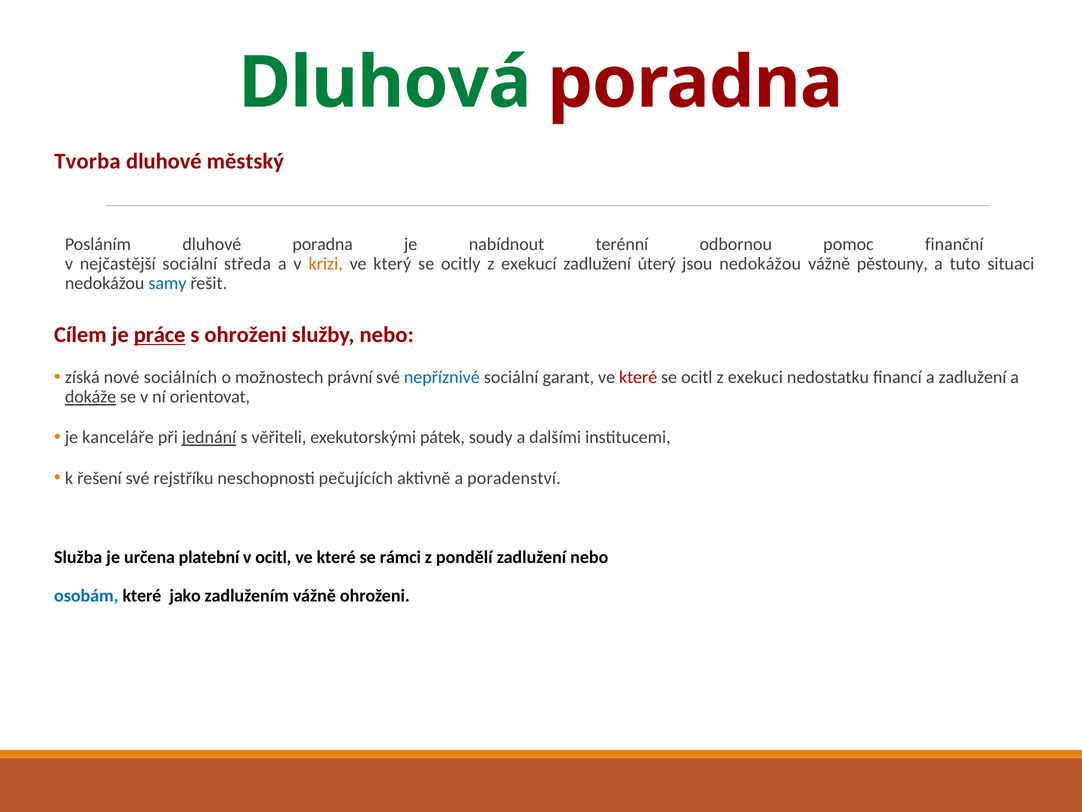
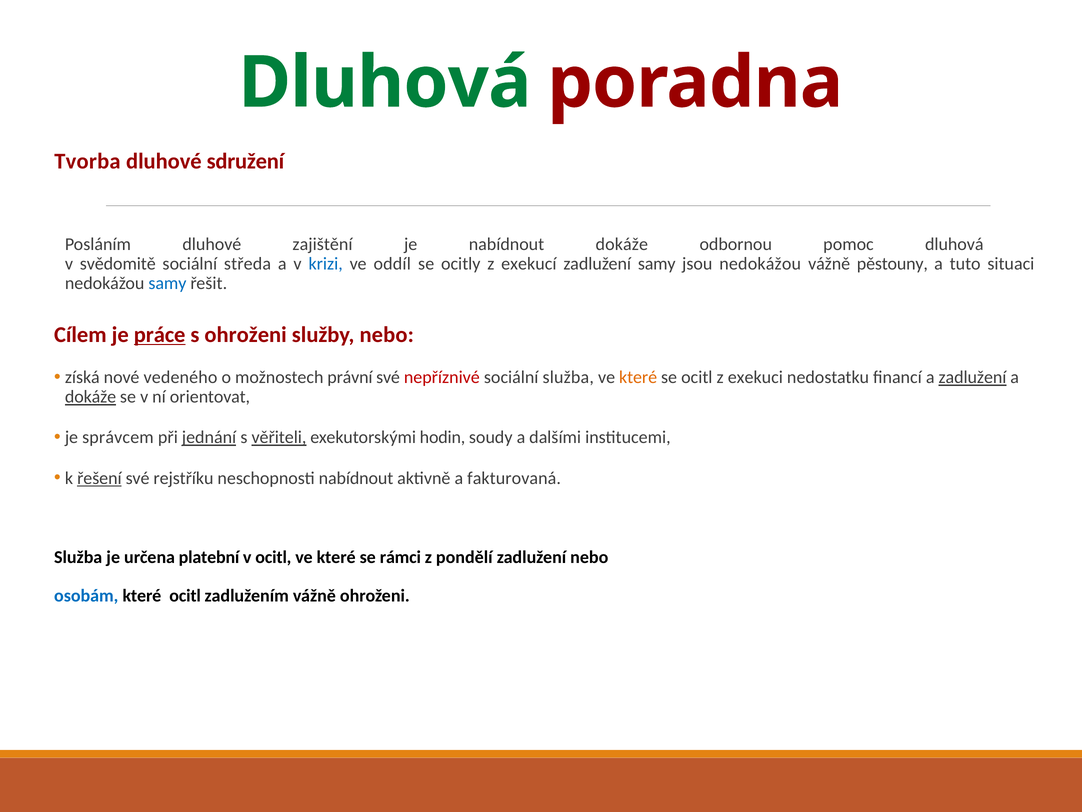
městský: městský -> sdružení (245, 161)
dluhové poradna: poradna -> zajištění (323, 244)
nabídnout terénní: terénní -> dokáže (622, 244)
pomoc finanční: finanční -> dluhová (954, 244)
nejčastější: nejčastější -> svědomitě (118, 264)
krizi colour: orange -> blue (326, 264)
který: který -> oddíl (392, 264)
zadlužení úterý: úterý -> samy (657, 264)
sociálních: sociálních -> vedeného (180, 377)
nepříznivé colour: blue -> red (442, 377)
sociální garant: garant -> služba (568, 377)
které colour: red -> orange (638, 377)
zadlužení underline: none -> present (972, 377)
kanceláře: kanceláře -> správcem (118, 437)
věřiteli underline: none -> present (279, 437)
pátek: pátek -> hodin (443, 437)
řešení underline: none -> present (99, 478)
neschopnosti pečujících: pečujících -> nabídnout (356, 478)
poradenství: poradenství -> fakturovaná (514, 478)
které jako: jako -> ocitl (185, 595)
